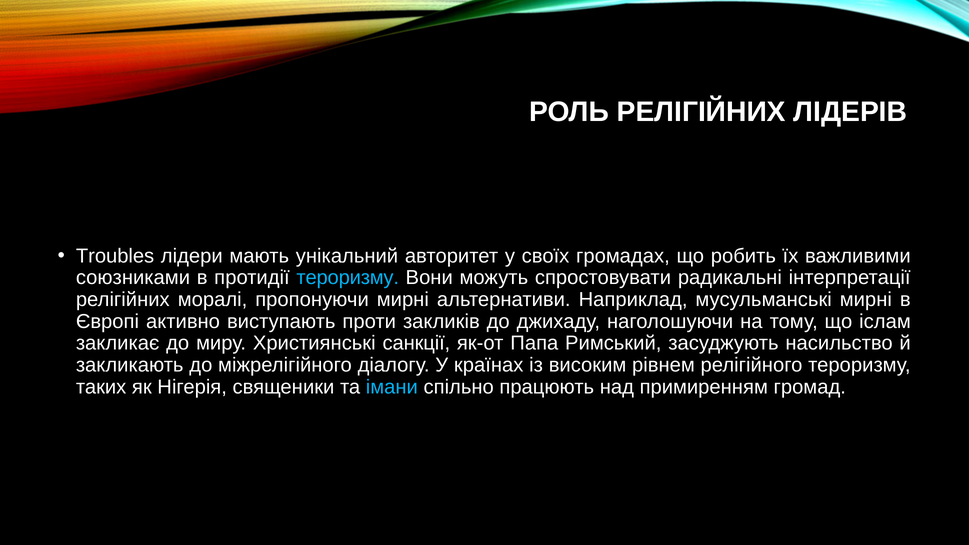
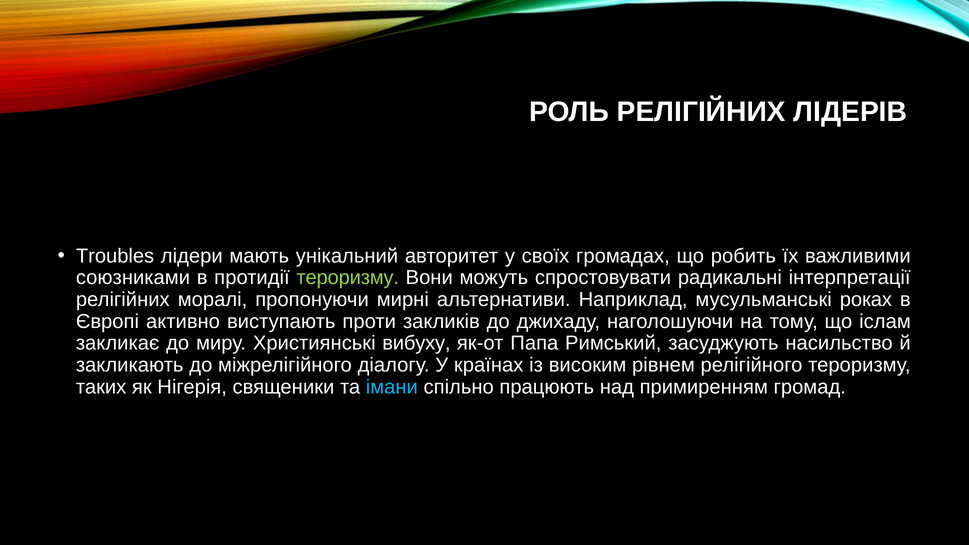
тероризму colour: light blue -> light green (348, 278)
мусульманські мирні: мирні -> роках (866, 300)
санкції: санкції -> вибуху (416, 343)
